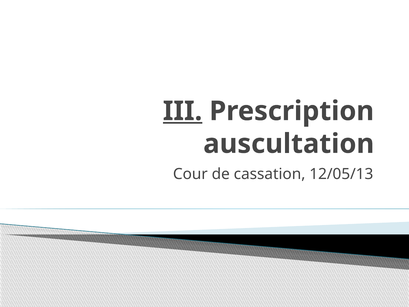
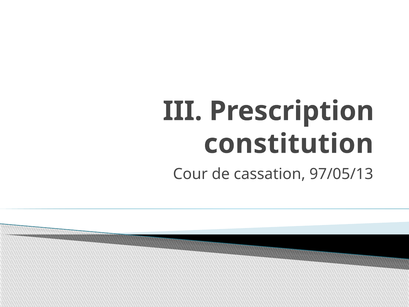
III underline: present -> none (183, 111)
auscultation: auscultation -> constitution (289, 144)
12/05/13: 12/05/13 -> 97/05/13 (341, 174)
